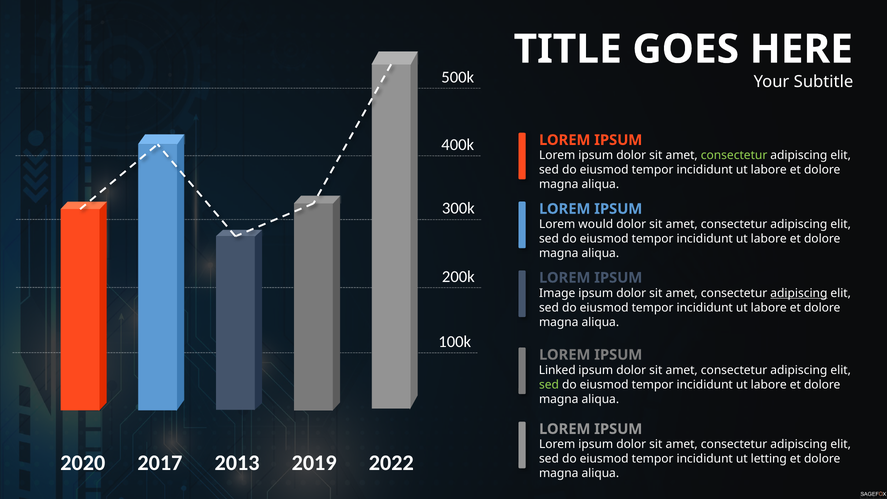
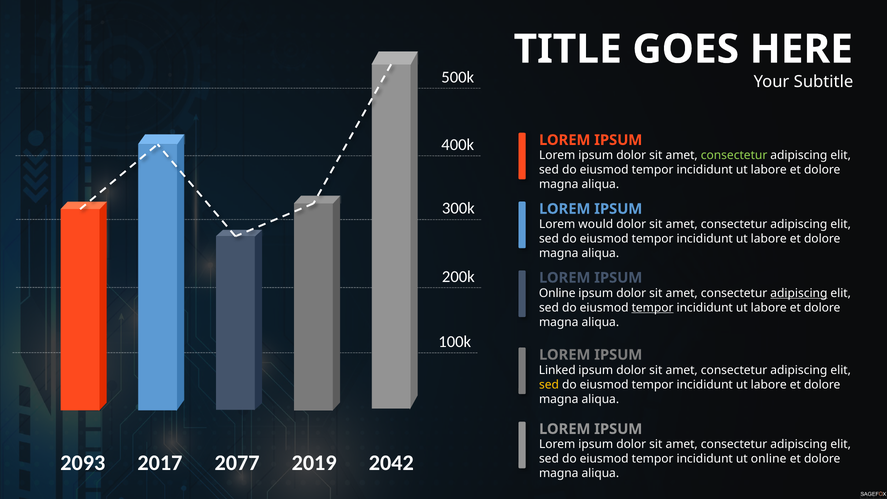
Image: Image -> Online (557, 293)
tempor underline: none -> present (653, 308)
sed colour: light green -> yellow (549, 385)
2020: 2020 -> 2093 (83, 463)
2013: 2013 -> 2077 (237, 463)
2022: 2022 -> 2042 (391, 463)
ut letting: letting -> online (769, 459)
